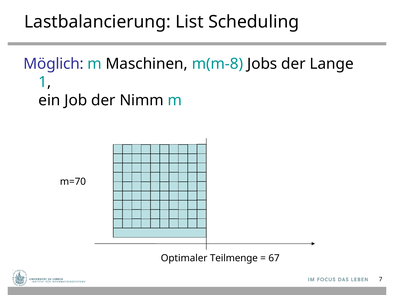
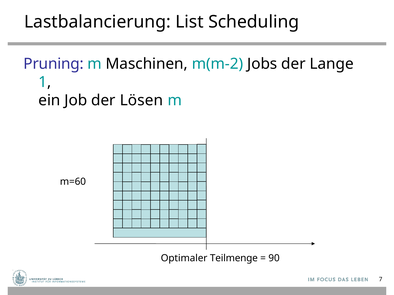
Möglich: Möglich -> Pruning (54, 64)
m(m-8: m(m-8 -> m(m-2 (217, 64)
Nimm: Nimm -> Lösen (141, 101)
m=70: m=70 -> m=60 (73, 182)
67: 67 -> 90 (274, 259)
